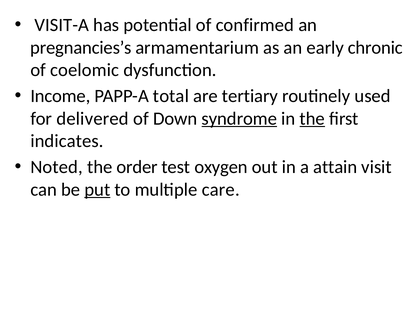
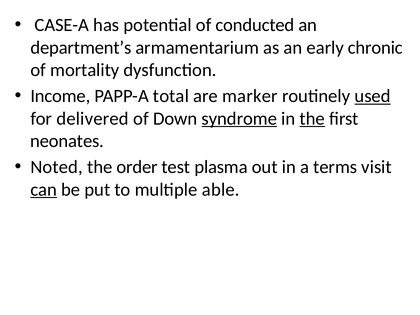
VISIT-A: VISIT-A -> CASE-A (62, 25)
confirmed: confirmed -> conducted (255, 25)
pregnancies’s: pregnancies’s -> department’s (81, 48)
coelomic: coelomic -> mortality (85, 70)
tertiary: tertiary -> marker (250, 96)
used underline: none -> present (373, 96)
indicates: indicates -> neonates (67, 141)
oxygen: oxygen -> plasma (221, 167)
attain: attain -> terms (335, 167)
can underline: none -> present (44, 190)
put underline: present -> none (97, 190)
care: care -> able (221, 190)
